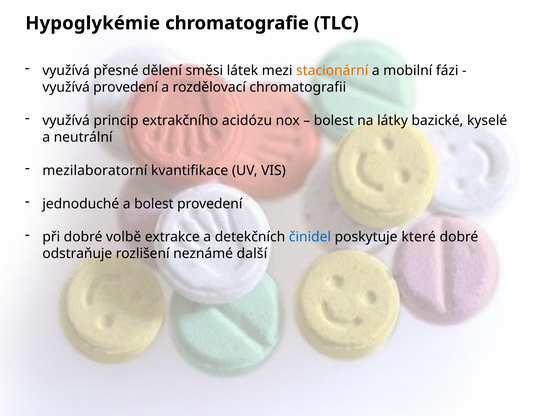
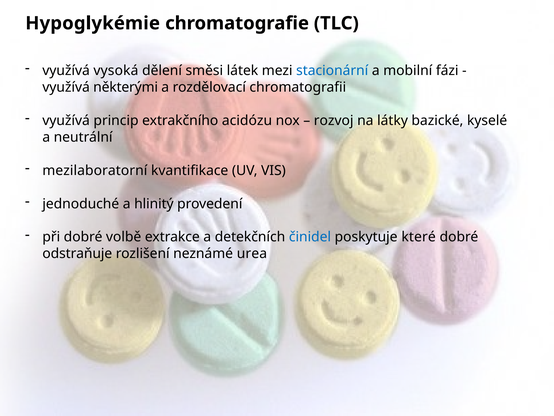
přesné: přesné -> vysoká (116, 71)
stacionární colour: orange -> blue (332, 71)
využívá provedení: provedení -> některými (126, 87)
bolest: bolest -> rozvoj (334, 120)
a bolest: bolest -> hlinitý (154, 204)
další: další -> urea (252, 253)
